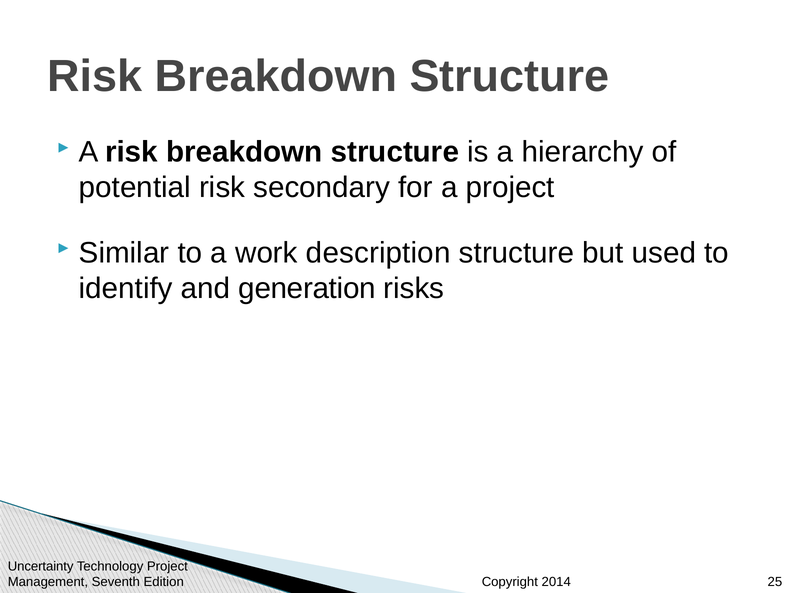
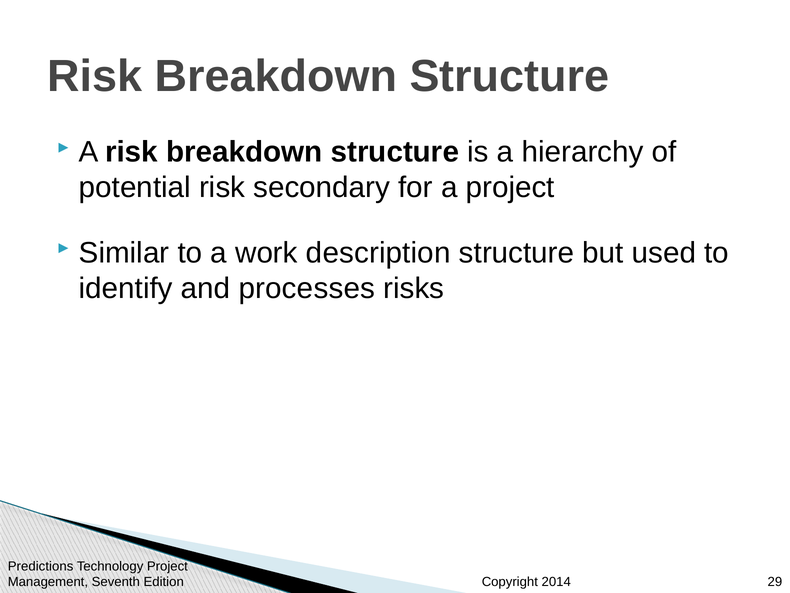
generation: generation -> processes (307, 288)
Uncertainty: Uncertainty -> Predictions (41, 566)
25: 25 -> 29 (775, 582)
